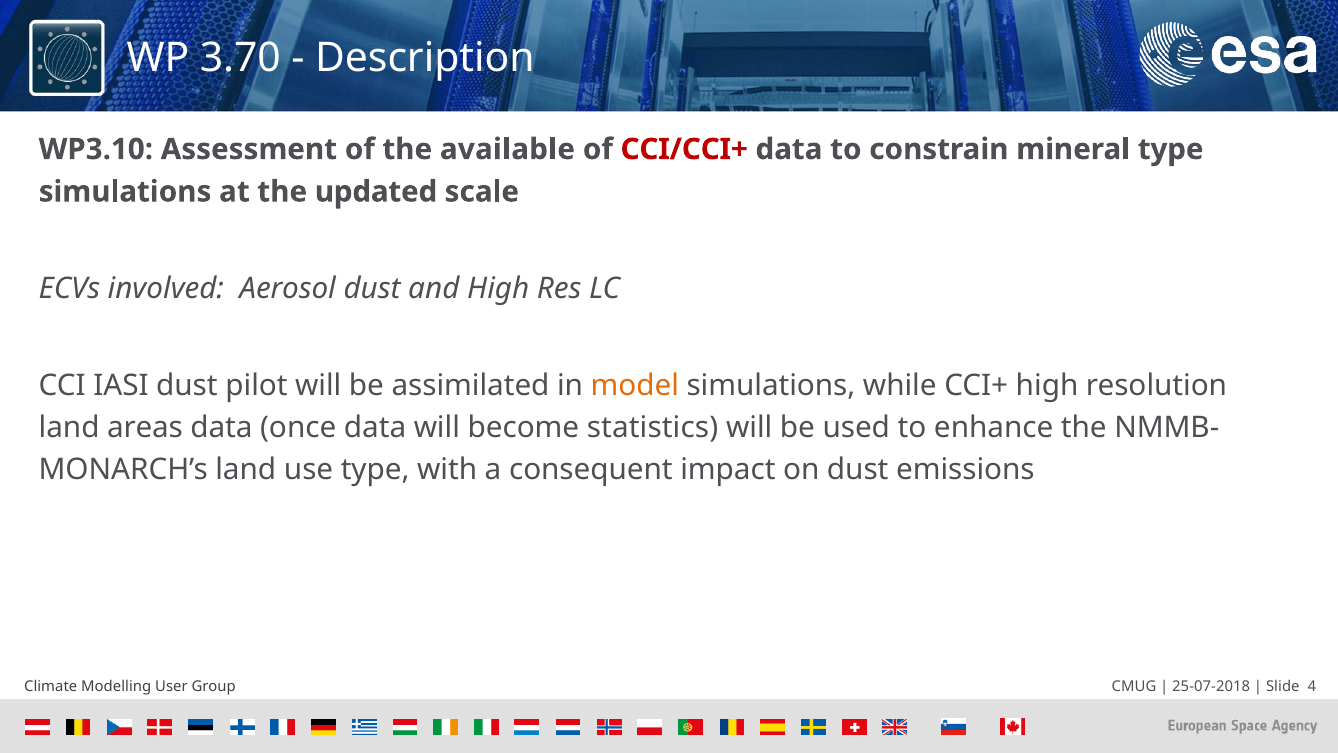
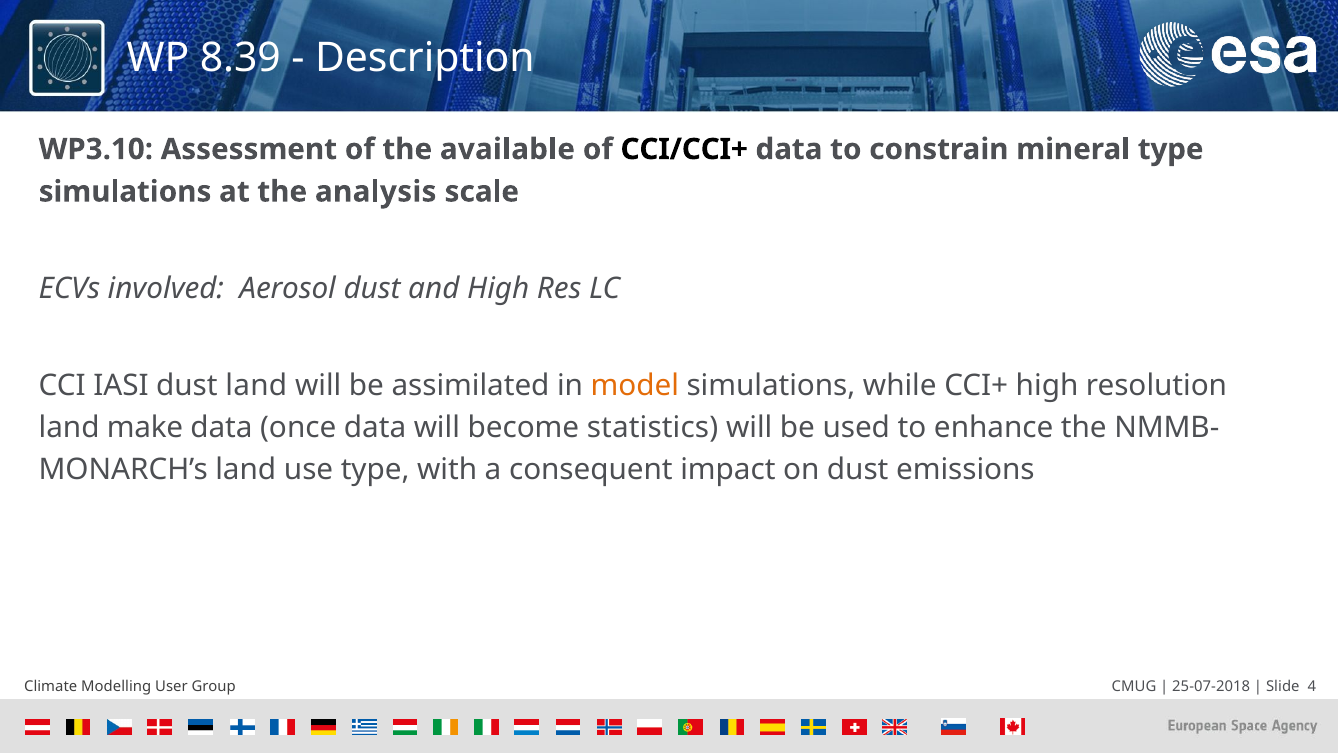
3.70: 3.70 -> 8.39 (240, 58)
CCI/CCI+ colour: red -> black (684, 149)
updated: updated -> analysis (376, 192)
dust pilot: pilot -> land (256, 385)
areas: areas -> make (145, 427)
